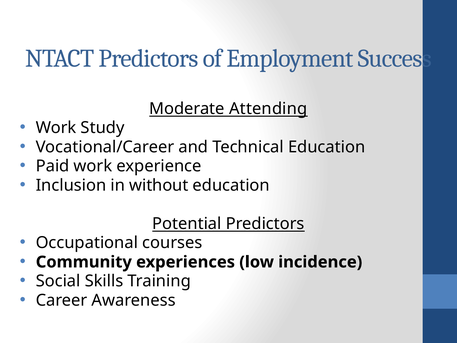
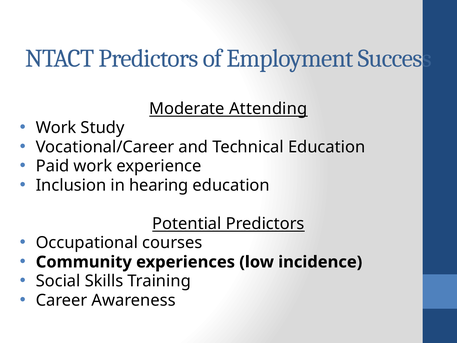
without: without -> hearing (159, 185)
